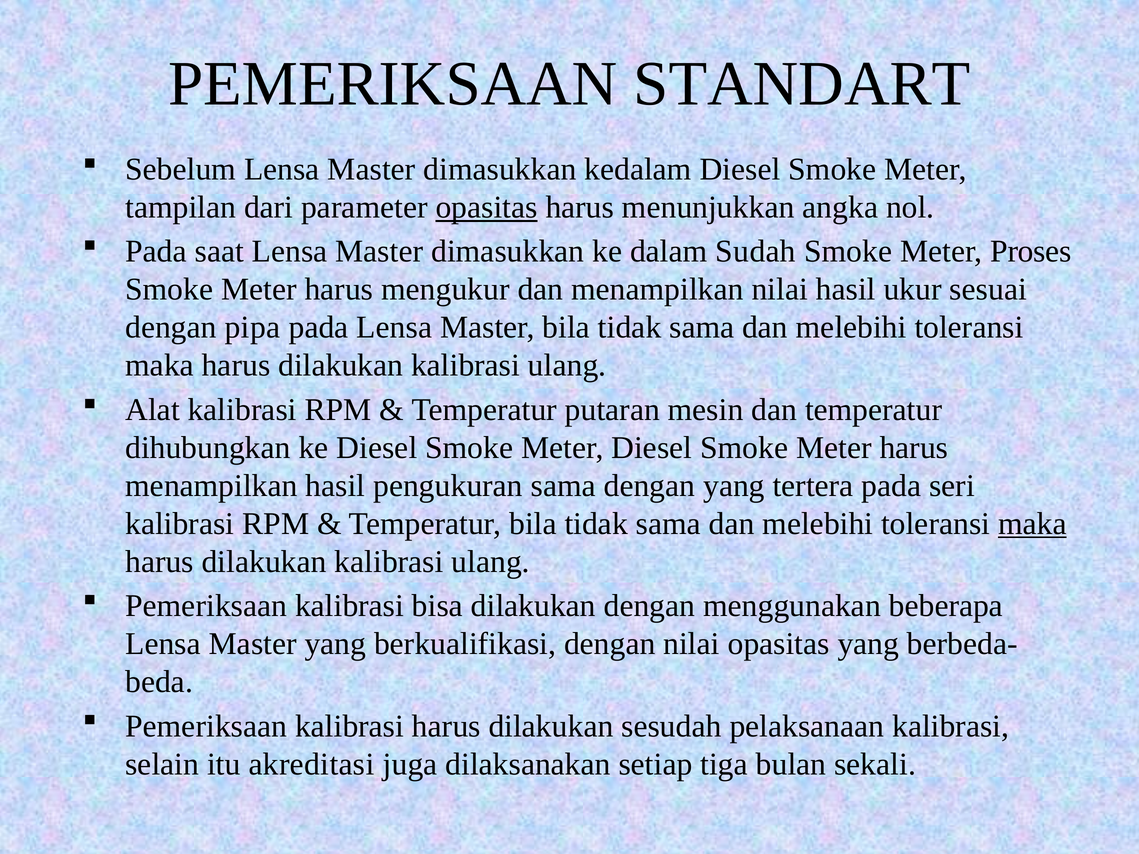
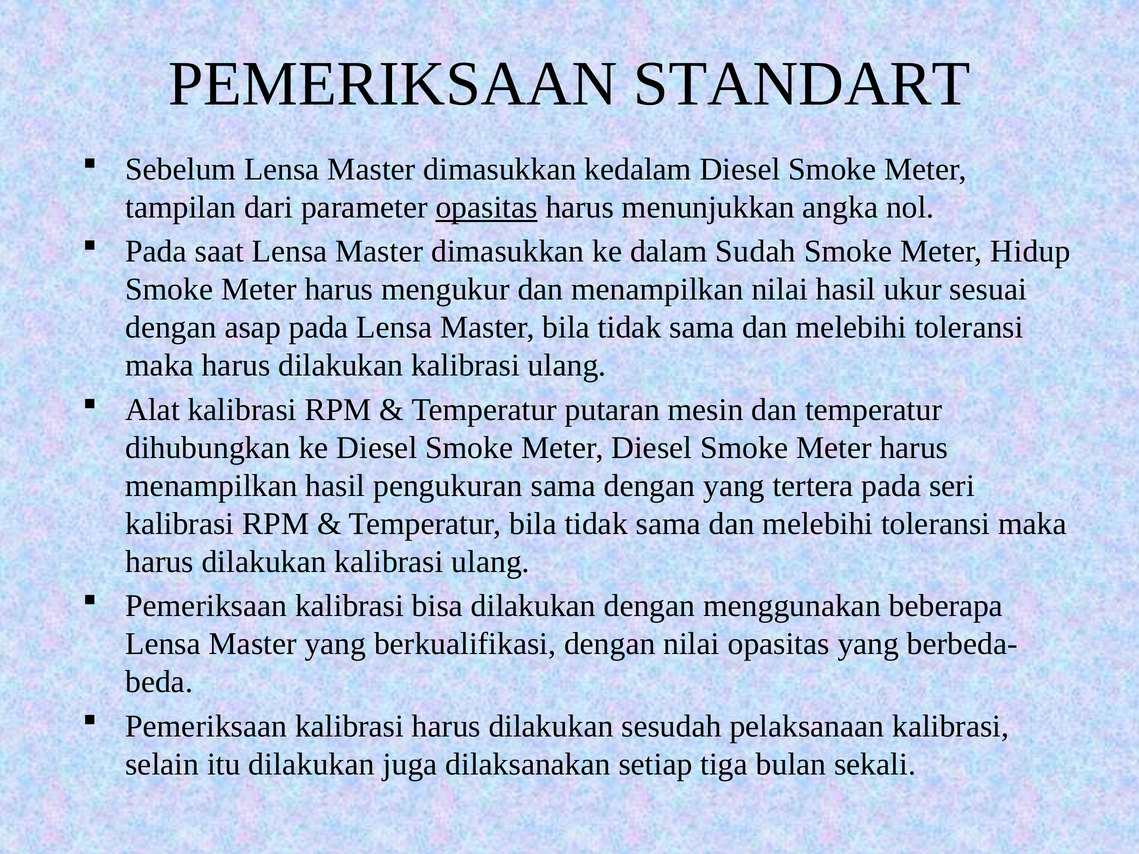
Proses: Proses -> Hidup (1031, 252)
pipa: pipa -> asap (253, 328)
maka underline: present -> none (1032, 524)
itu akreditasi: akreditasi -> dilakukan (312, 764)
